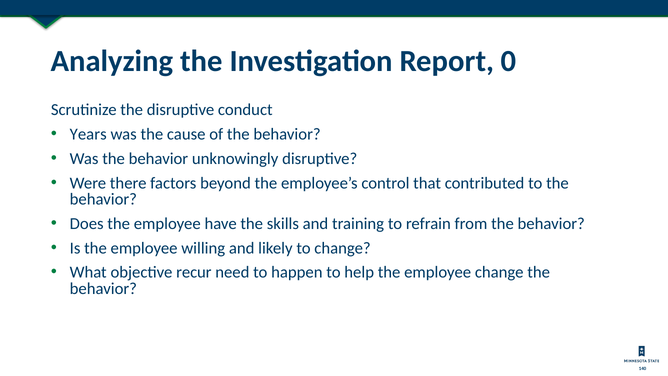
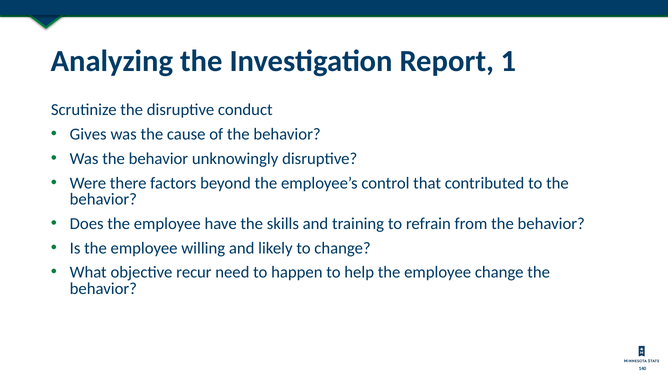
0: 0 -> 1 (509, 61)
Years: Years -> Gives (88, 134)
